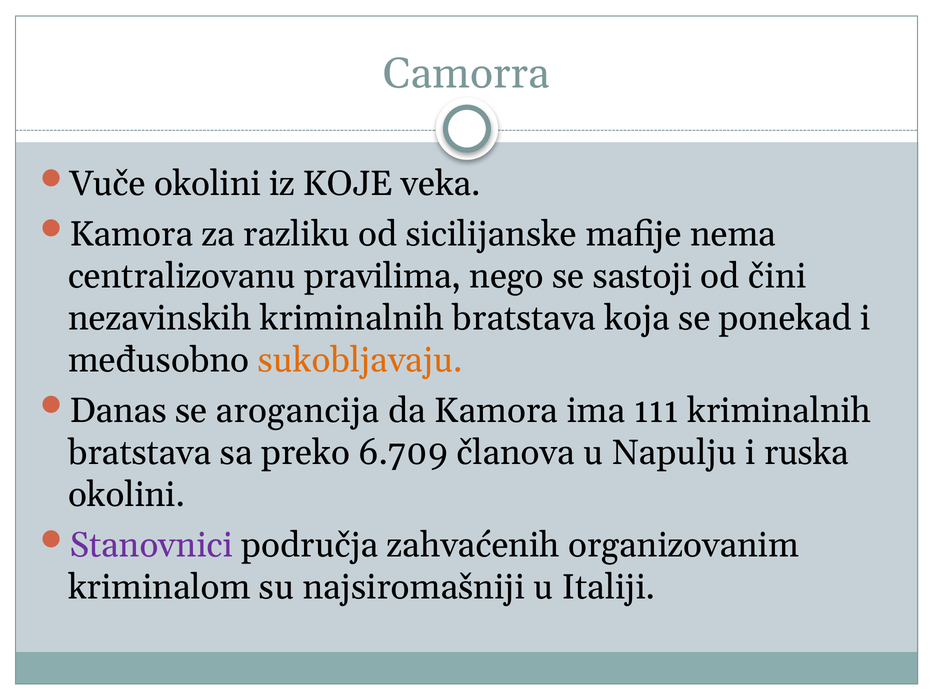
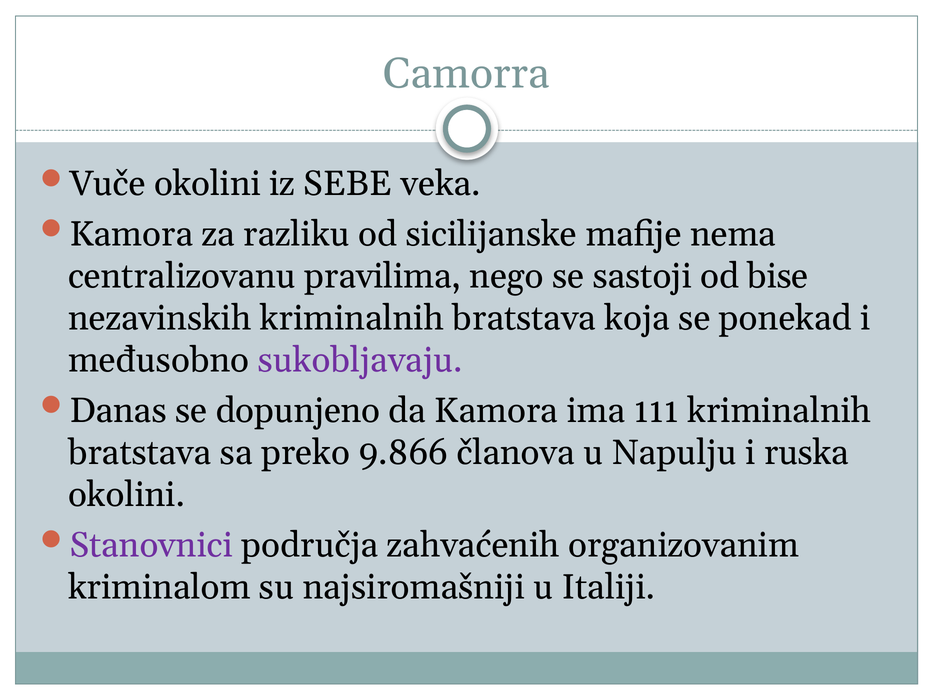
KOJE: KOJE -> SEBE (348, 184)
čini: čini -> bise (778, 277)
sukobljavaju colour: orange -> purple (360, 361)
arogancija: arogancija -> dopunjeno (298, 411)
6.709: 6.709 -> 9.866 (403, 453)
